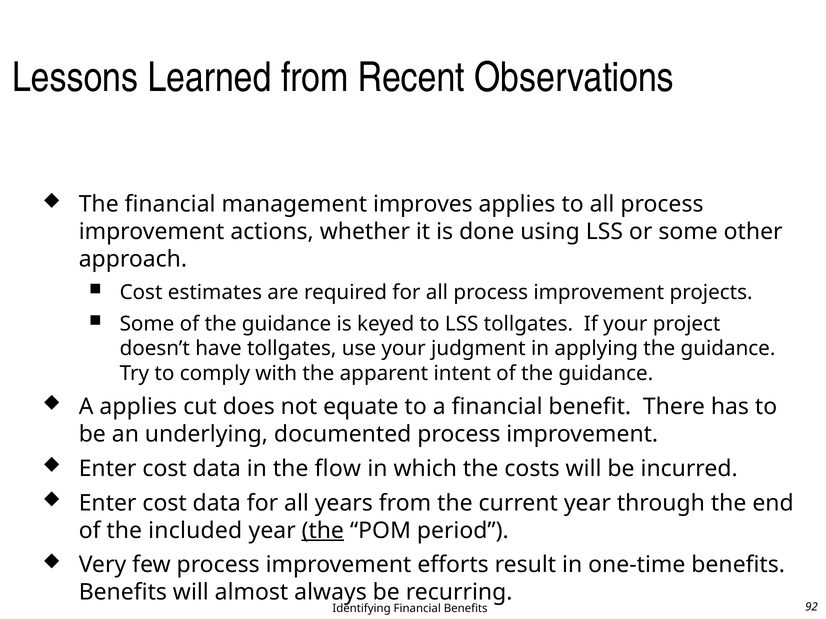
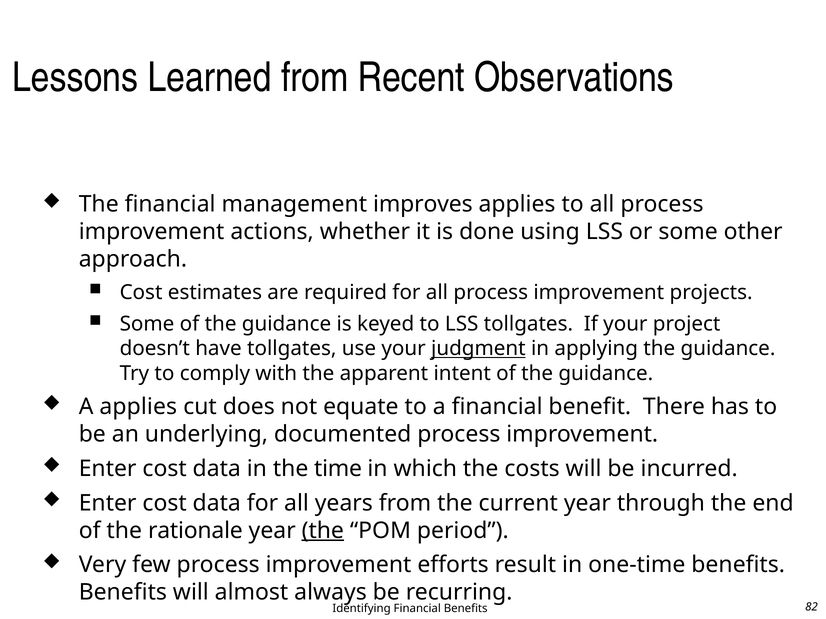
judgment underline: none -> present (478, 349)
flow: flow -> time (338, 469)
included: included -> rationale (195, 531)
92: 92 -> 82 (812, 607)
